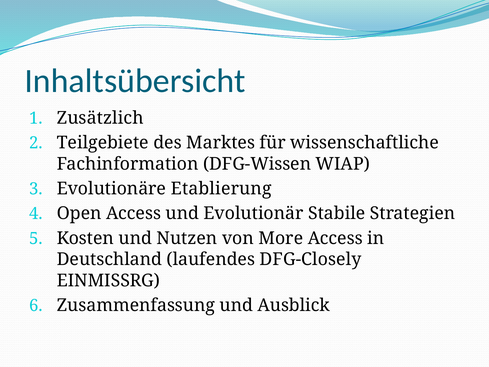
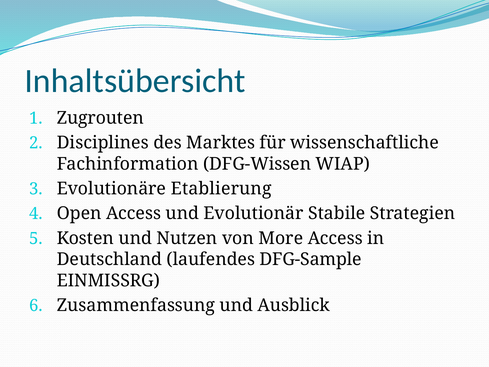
Zusätzlich: Zusätzlich -> Zugrouten (100, 118)
Teilgebiete: Teilgebiete -> Disciplines (103, 143)
DFG-Closely: DFG-Closely -> DFG-Sample (311, 259)
